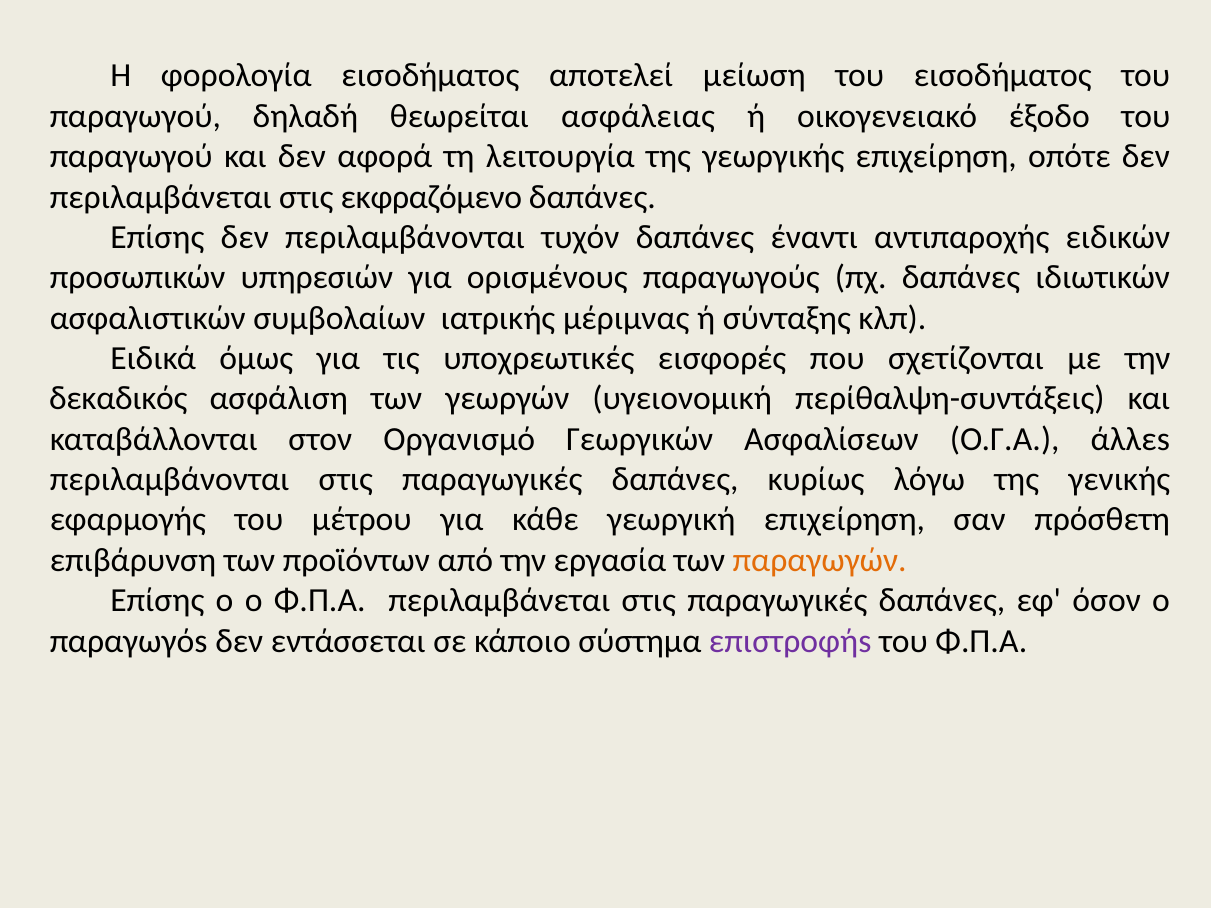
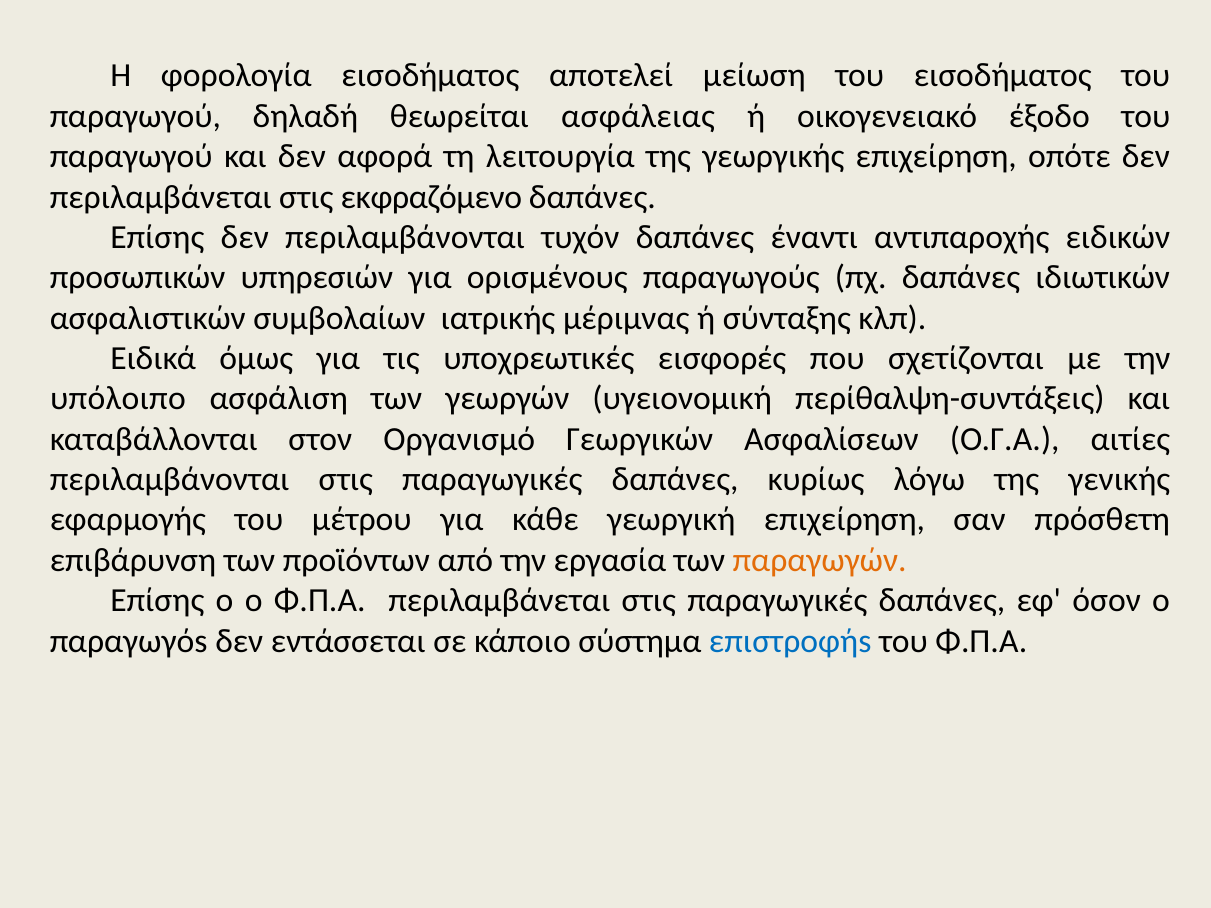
δεκαδικός: δεκαδικός -> υπόλοιπο (118, 399)
άλλεs: άλλεs -> αιτίες (1130, 439)
επιστροφήs colour: purple -> blue (790, 641)
